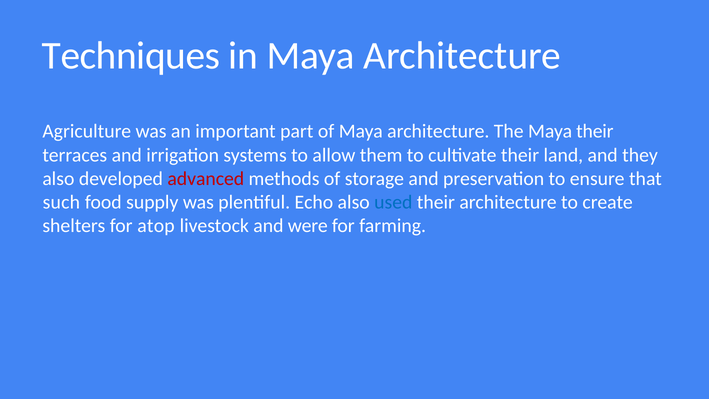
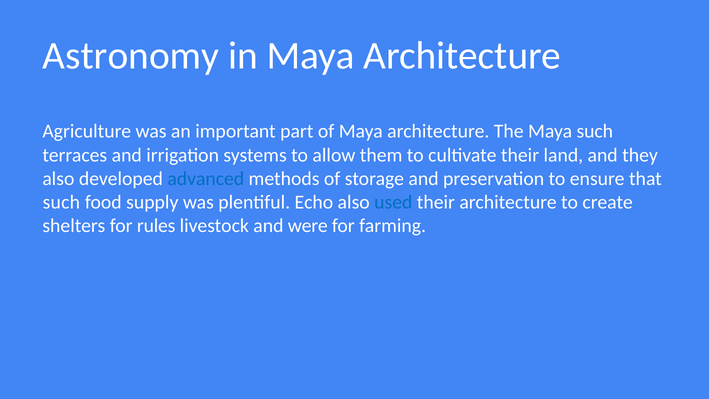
Techniques: Techniques -> Astronomy (131, 56)
Maya their: their -> such (595, 131)
advanced colour: red -> blue (206, 179)
atop: atop -> rules (156, 226)
